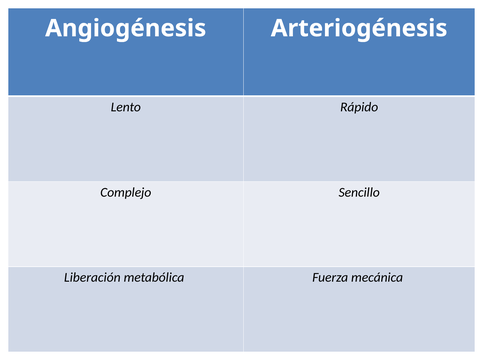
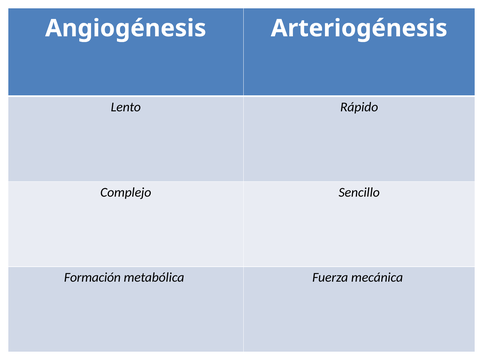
Liberación: Liberación -> Formación (92, 278)
